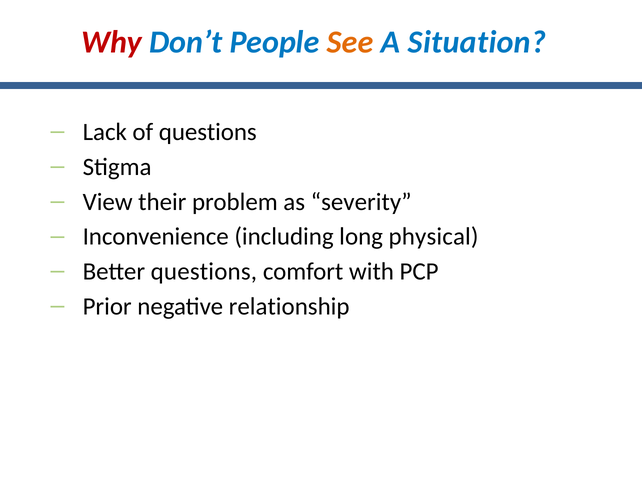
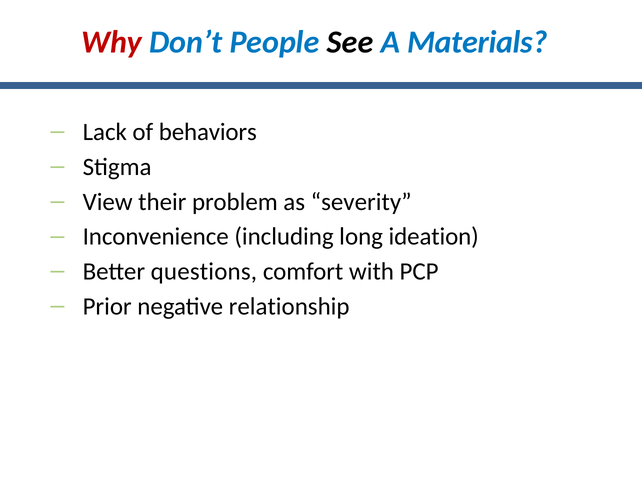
See colour: orange -> black (350, 42)
Situation: Situation -> Materials (477, 42)
of questions: questions -> behaviors (208, 132)
physical: physical -> ideation (434, 237)
